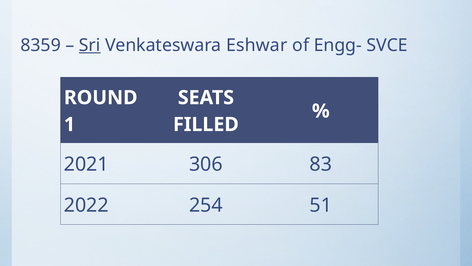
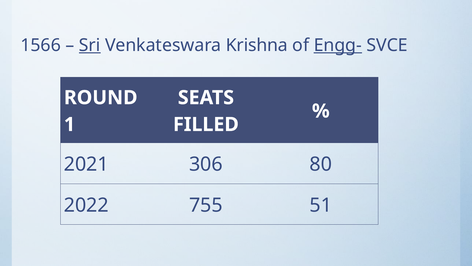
8359: 8359 -> 1566 (41, 45)
Eshwar: Eshwar -> Krishna (257, 45)
Engg- underline: none -> present (338, 45)
83: 83 -> 80 (321, 164)
254: 254 -> 755 (206, 205)
